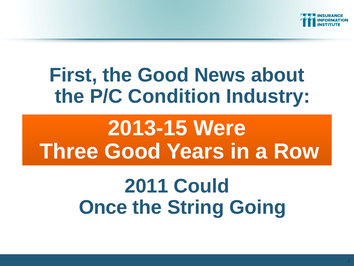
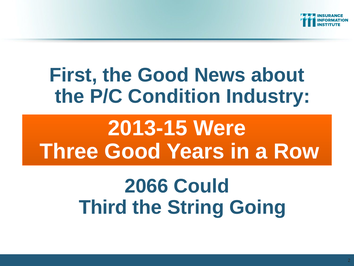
2011: 2011 -> 2066 (146, 186)
Once: Once -> Third (103, 207)
